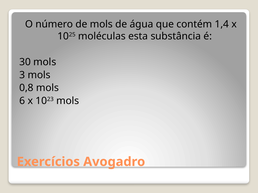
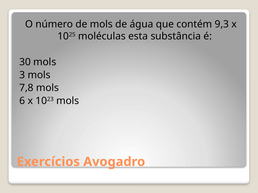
1,4: 1,4 -> 9,3 (222, 24)
0,8: 0,8 -> 7,8 (26, 88)
